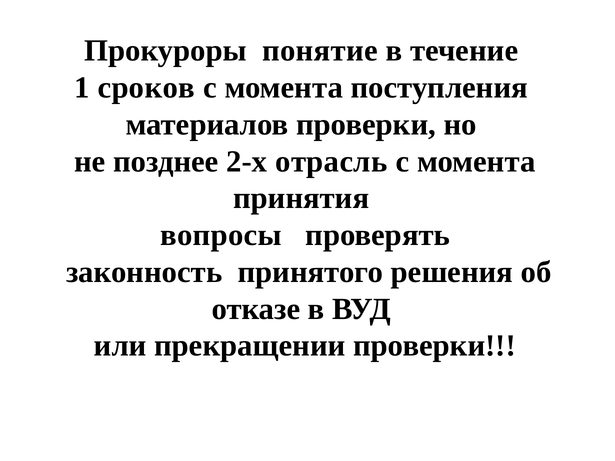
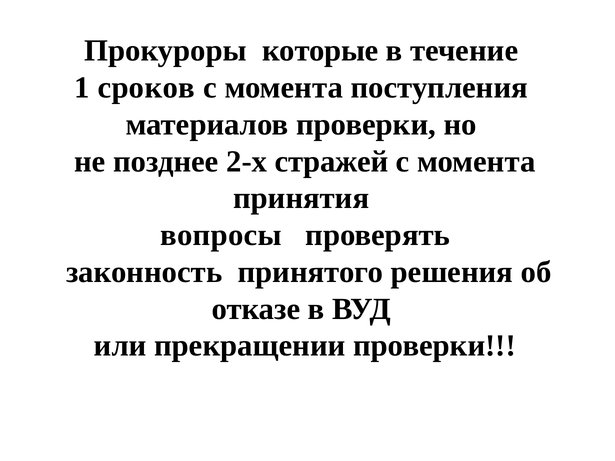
понятие: понятие -> которые (320, 51)
отрасль: отрасль -> стражей (332, 162)
